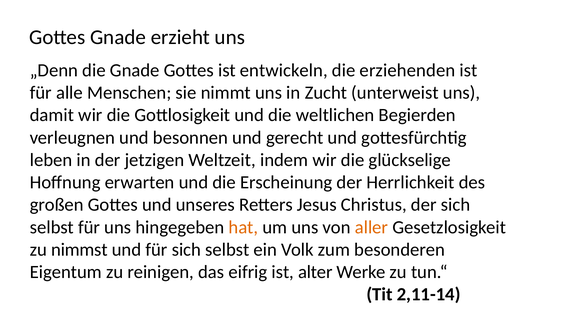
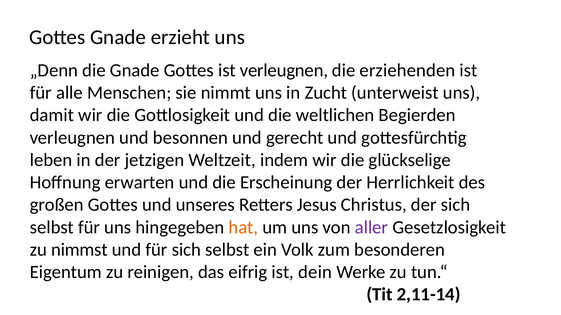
ist entwickeln: entwickeln -> verleugnen (284, 70)
aller colour: orange -> purple (371, 228)
alter: alter -> dein (315, 272)
